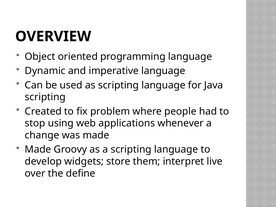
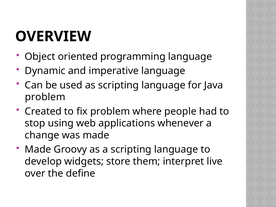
scripting: scripting -> problem (45, 97)
